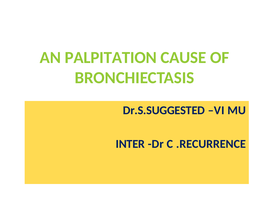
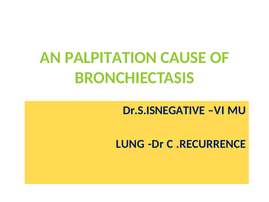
Dr.S.SUGGESTED: Dr.S.SUGGESTED -> Dr.S.ISNEGATIVE (164, 110)
INTER: INTER -> LUNG (130, 144)
